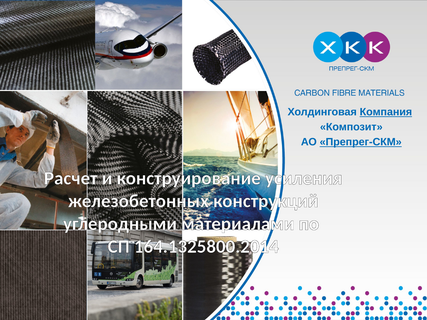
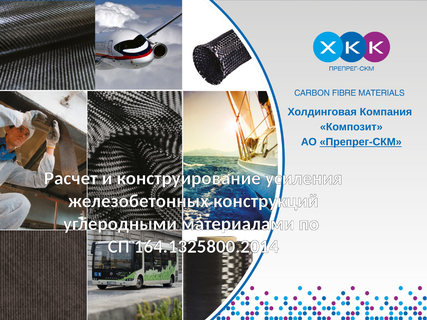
Компания underline: present -> none (386, 112)
